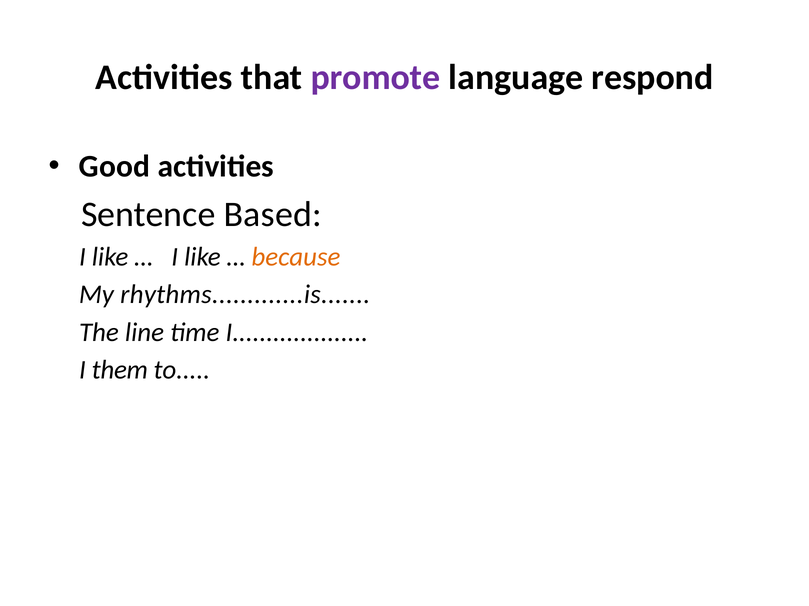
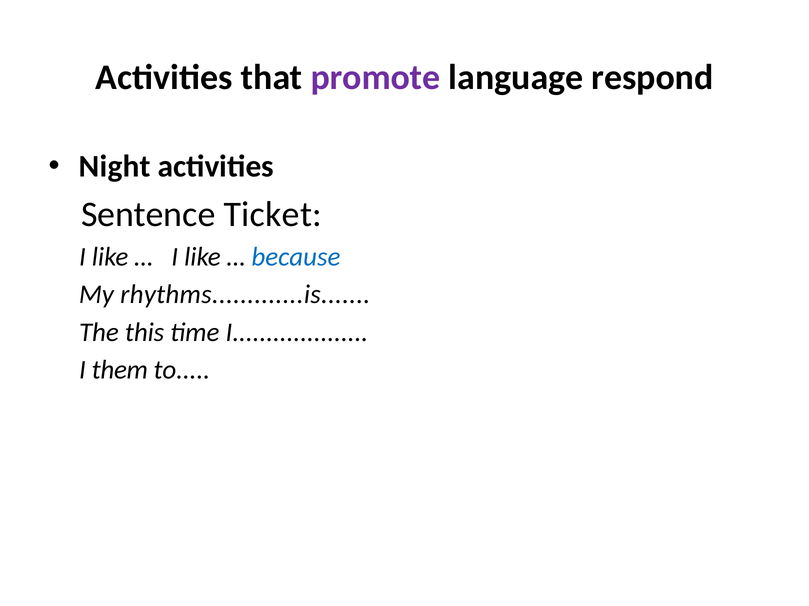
Good: Good -> Night (115, 167)
Based: Based -> Ticket (273, 215)
because colour: orange -> blue (296, 257)
line: line -> this (145, 333)
